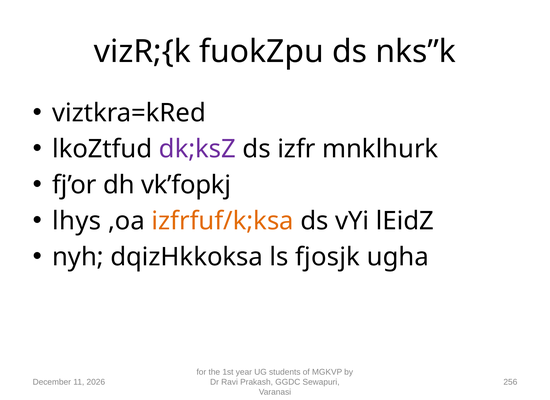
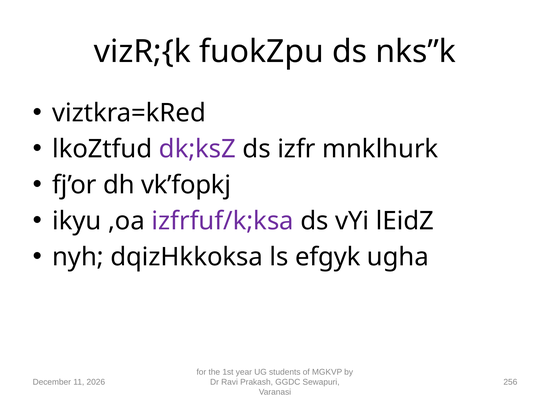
lhys: lhys -> ikyu (77, 221)
izfrfuf/k;ksa colour: orange -> purple (223, 221)
fjosjk: fjosjk -> efgyk (328, 257)
